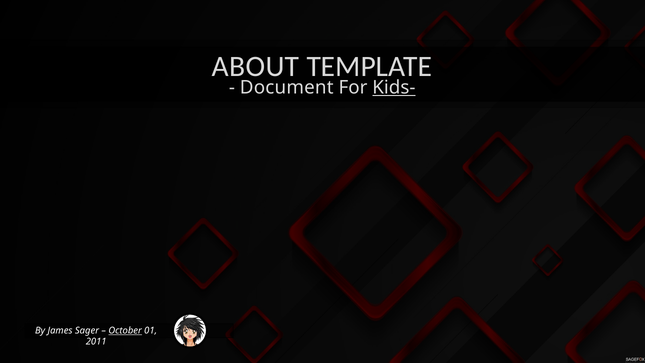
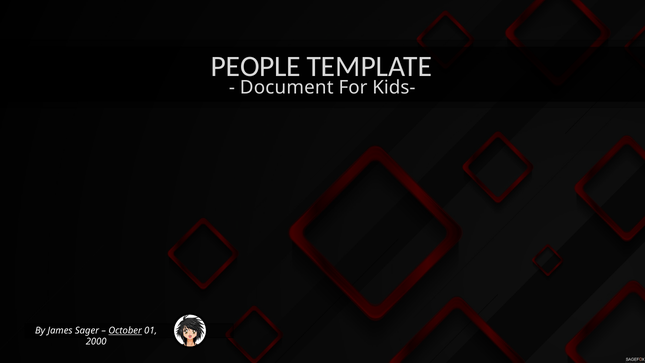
ABOUT: ABOUT -> PEOPLE (256, 66)
Kids- underline: present -> none (394, 88)
2011: 2011 -> 2000 (96, 342)
